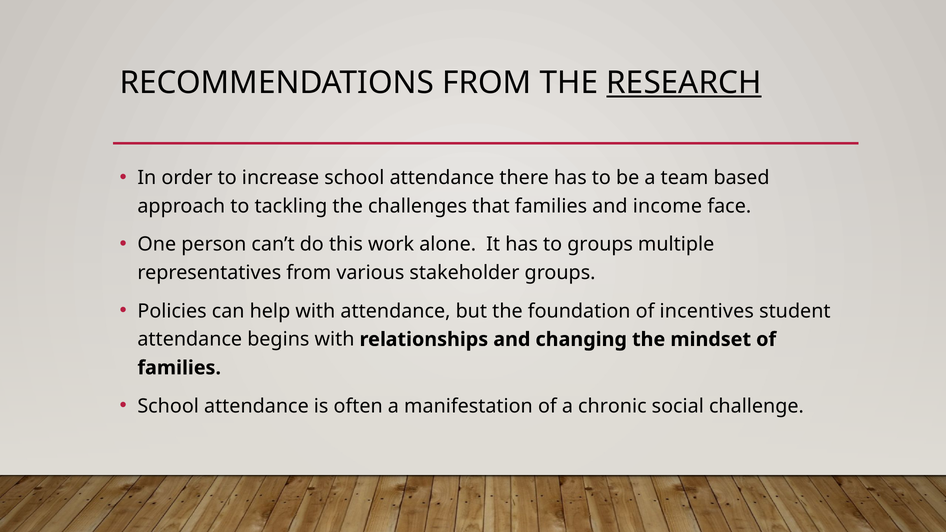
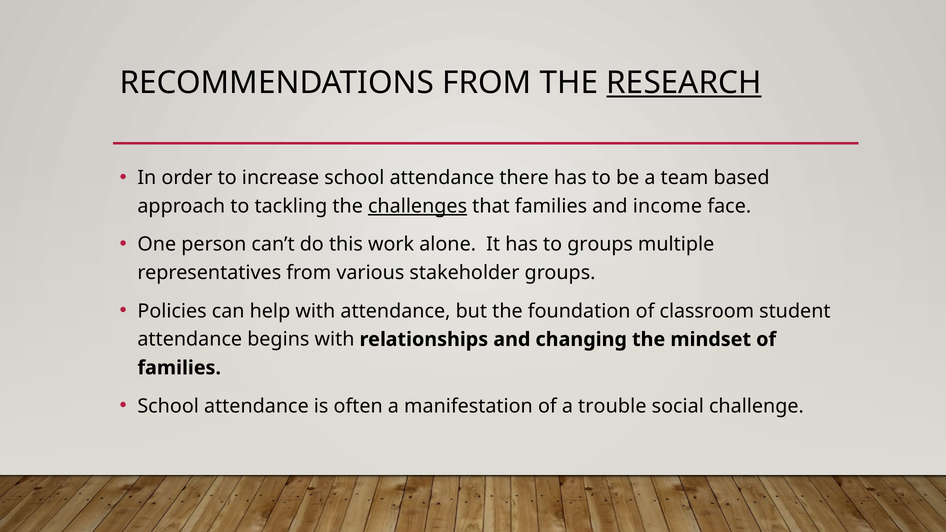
challenges underline: none -> present (418, 206)
incentives: incentives -> classroom (707, 311)
chronic: chronic -> trouble (612, 406)
